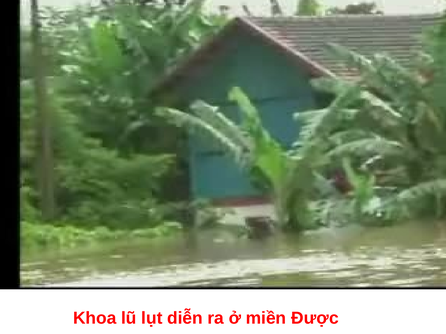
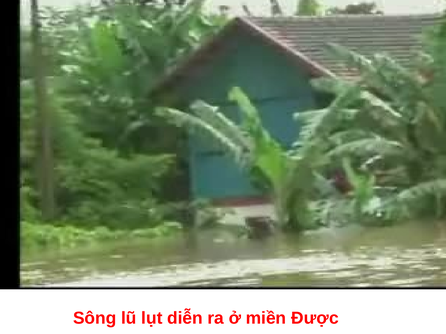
Khoa: Khoa -> Sông (95, 319)
